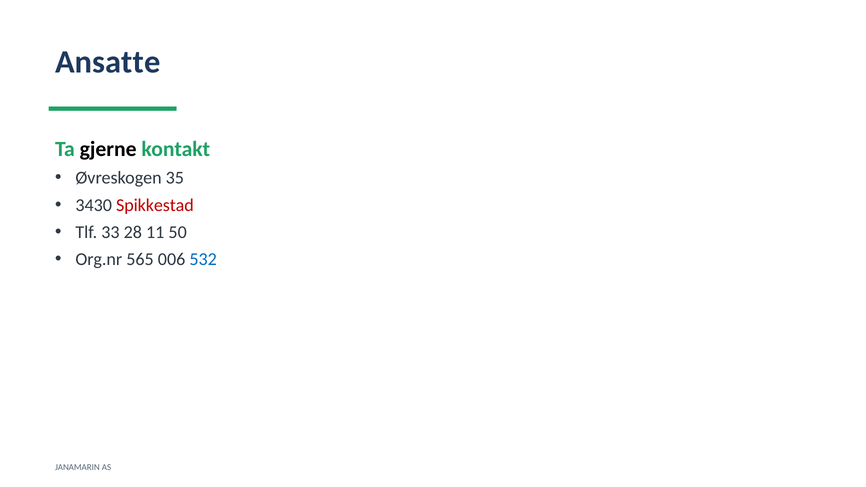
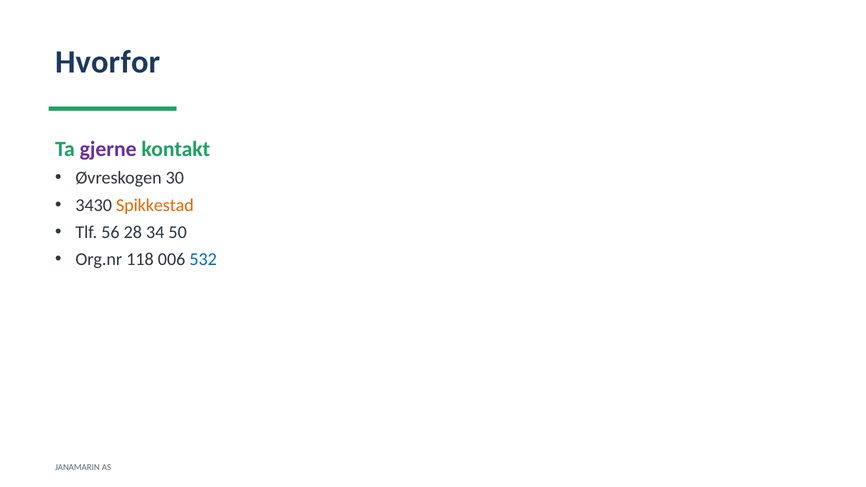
Ansatte: Ansatte -> Hvorfor (108, 62)
gjerne colour: black -> purple (108, 149)
35: 35 -> 30 (175, 178)
Spikkestad colour: red -> orange (155, 205)
33: 33 -> 56 (110, 232)
11: 11 -> 34 (155, 232)
565: 565 -> 118 (140, 259)
